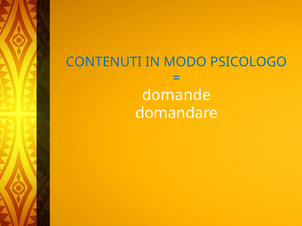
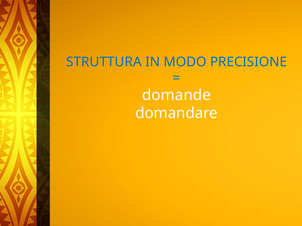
CONTENUTI: CONTENUTI -> STRUTTURA (104, 62)
PSICOLOGO: PSICOLOGO -> PRECISIONE (249, 62)
